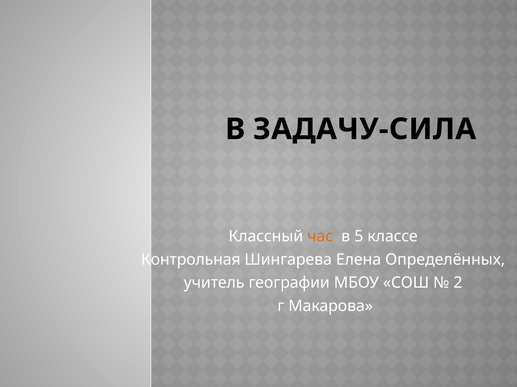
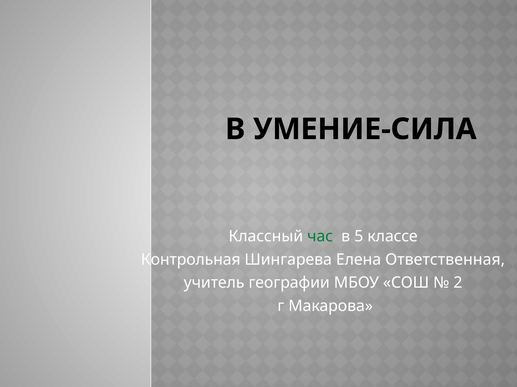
ЗАДАЧУ-СИЛА: ЗАДАЧУ-СИЛА -> УМЕНИЕ-СИЛА (365, 129)
час colour: orange -> green (320, 237)
Определённых: Определённых -> Ответственная (445, 260)
